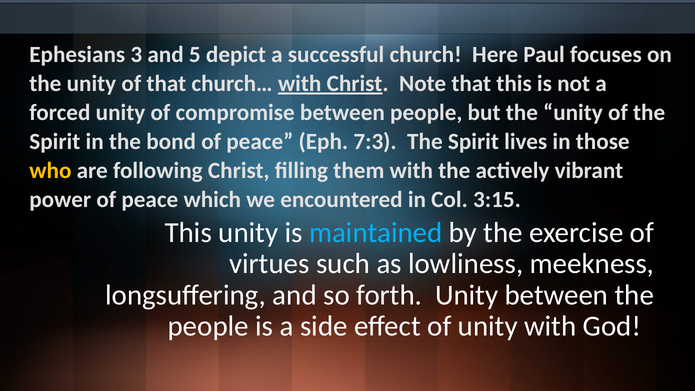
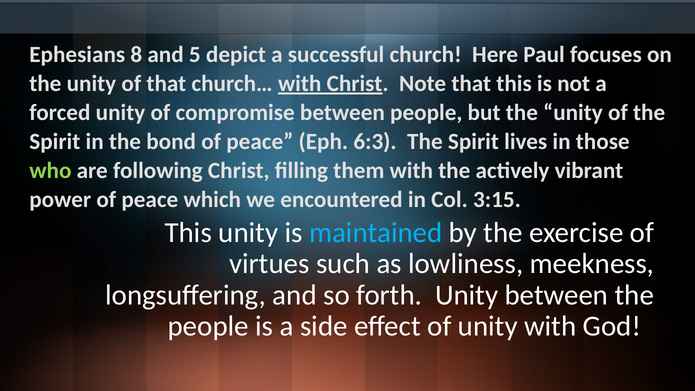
3: 3 -> 8 (136, 55)
7:3: 7:3 -> 6:3 (375, 142)
who colour: yellow -> light green (50, 171)
